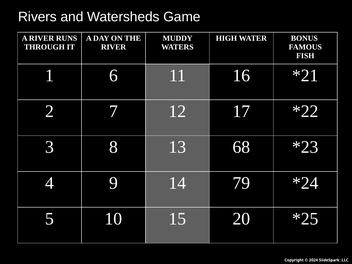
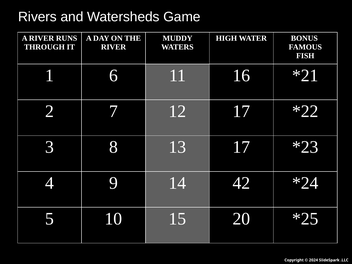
13 68: 68 -> 17 (241, 147)
79: 79 -> 42 (241, 183)
